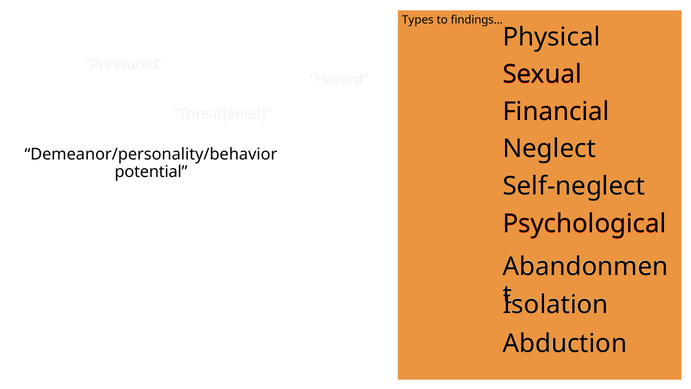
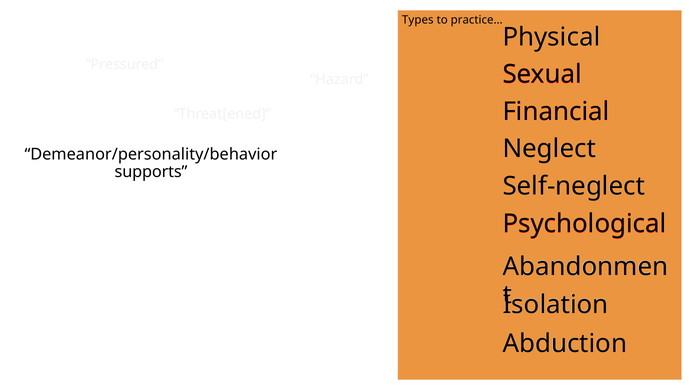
findings…: findings… -> practice… (477, 20)
potential: potential -> supports (151, 172)
